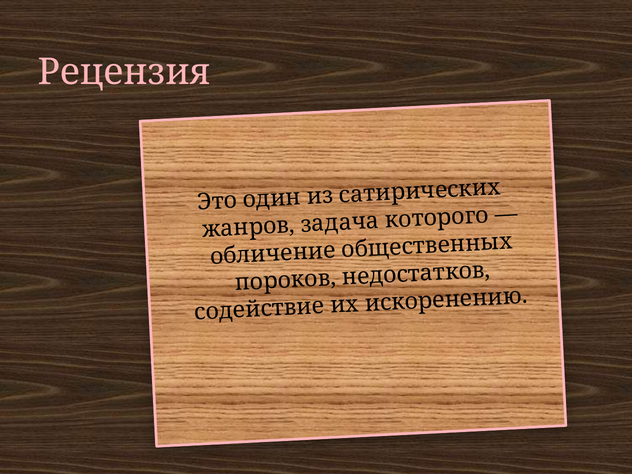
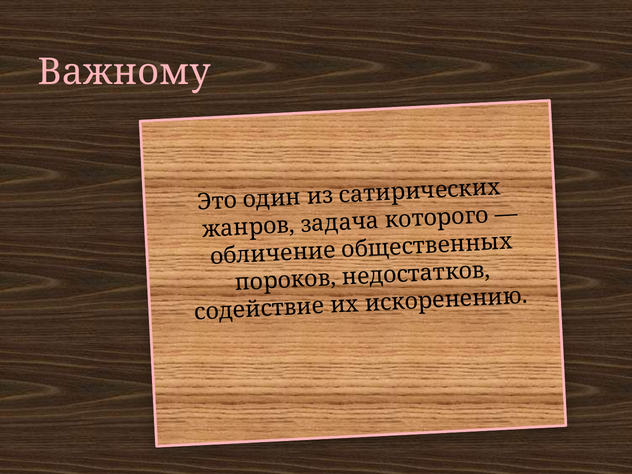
Рецензия: Рецензия -> Важному (124, 72)
